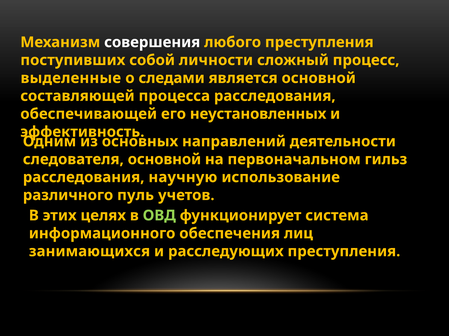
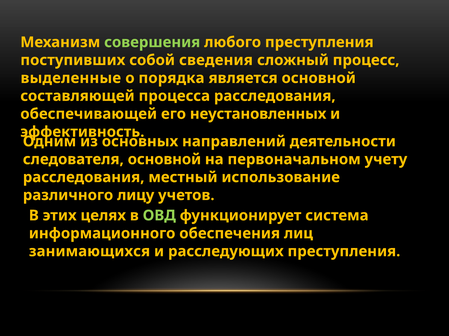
совершения colour: white -> light green (152, 42)
личности: личности -> сведения (216, 60)
следами: следами -> порядка (171, 78)
гильз: гильз -> учету (386, 160)
научную: научную -> местный (183, 178)
пуль: пуль -> лицу (136, 196)
